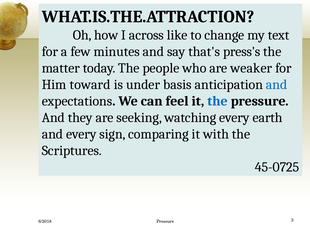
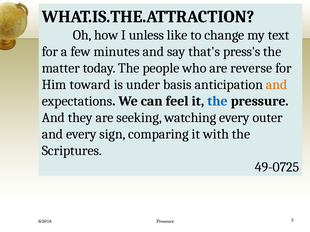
across: across -> unless (146, 35)
weaker: weaker -> reverse (251, 68)
and colour: blue -> orange (277, 85)
earth: earth -> outer (268, 118)
45-0725: 45-0725 -> 49-0725 (277, 167)
